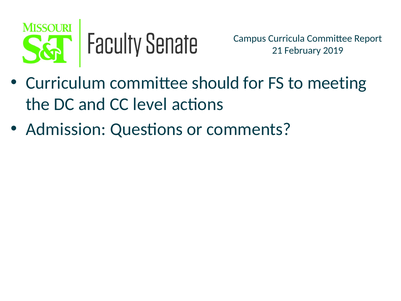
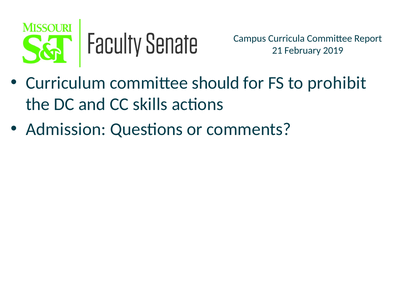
meeting: meeting -> prohibit (337, 83)
level: level -> skills (150, 104)
